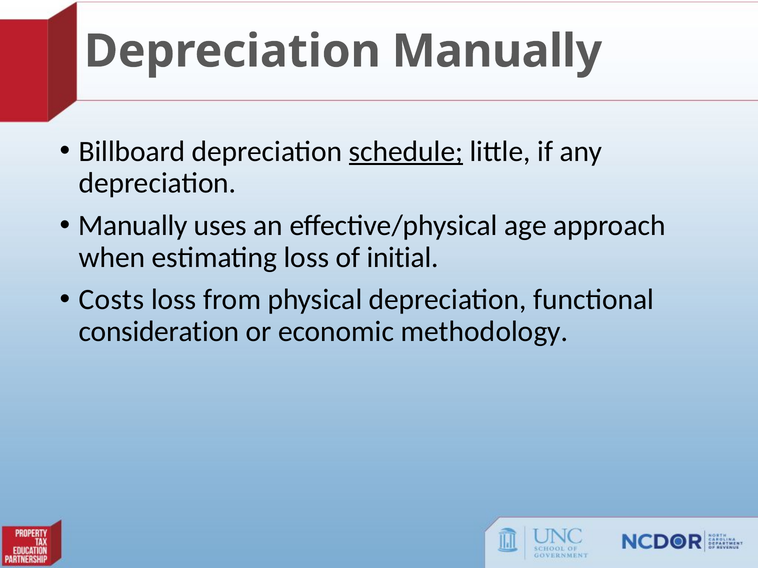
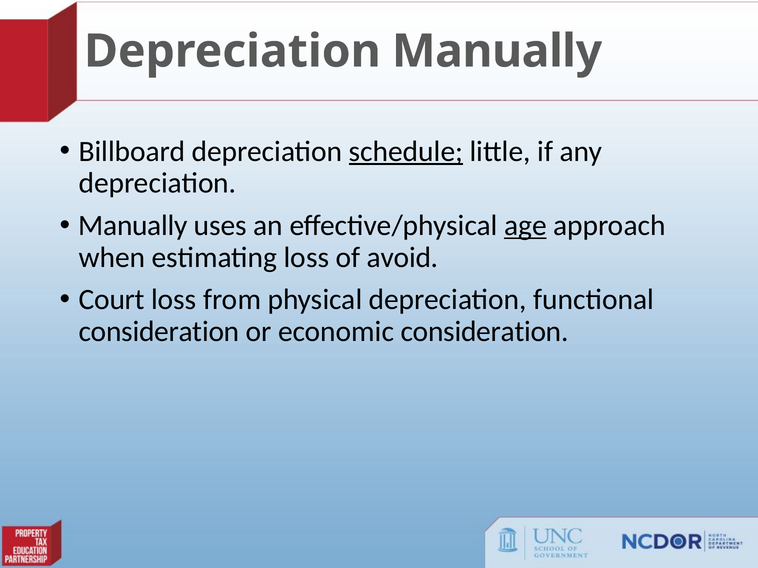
age underline: none -> present (525, 226)
initial: initial -> avoid (403, 258)
Costs: Costs -> Court (112, 300)
economic methodology: methodology -> consideration (485, 332)
